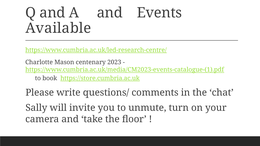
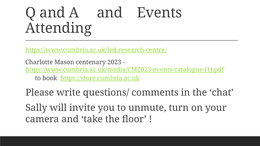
Available: Available -> Attending (59, 28)
